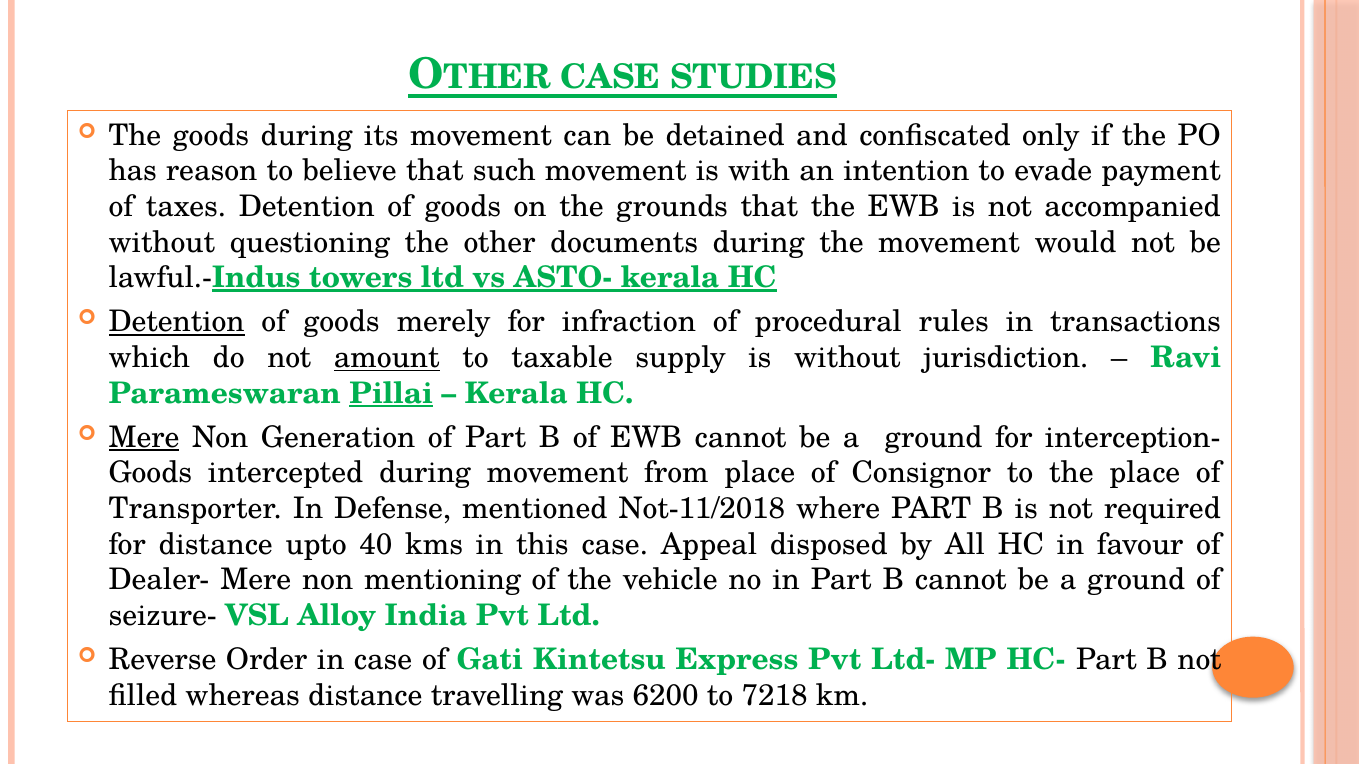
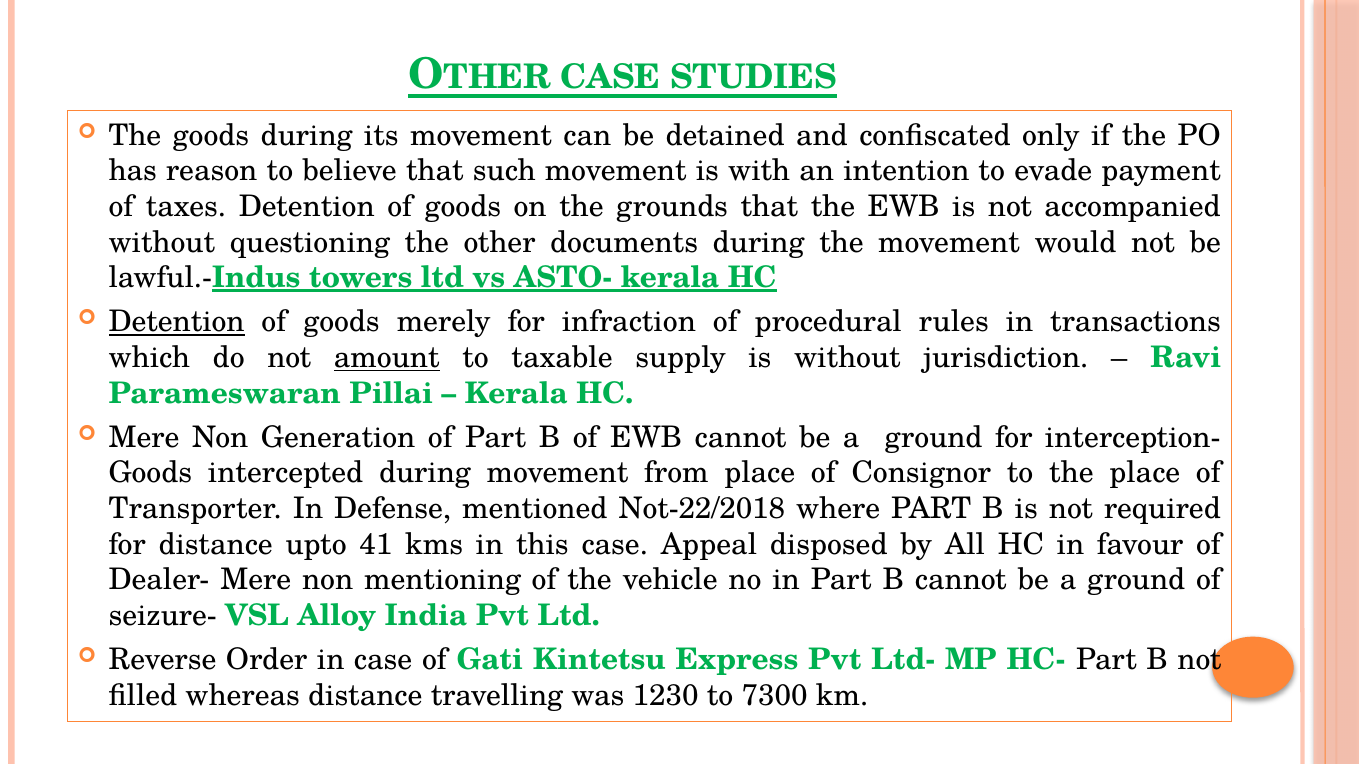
Pillai underline: present -> none (391, 394)
Mere underline: present -> none (144, 438)
Not-11/2018: Not-11/2018 -> Not-22/2018 (702, 509)
40: 40 -> 41 (376, 545)
6200: 6200 -> 1230 (666, 696)
7218: 7218 -> 7300 (775, 696)
